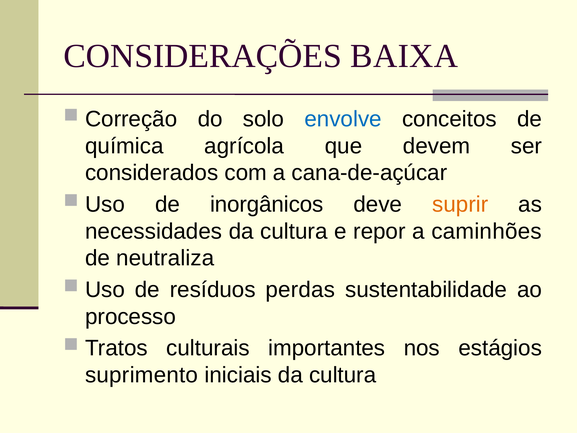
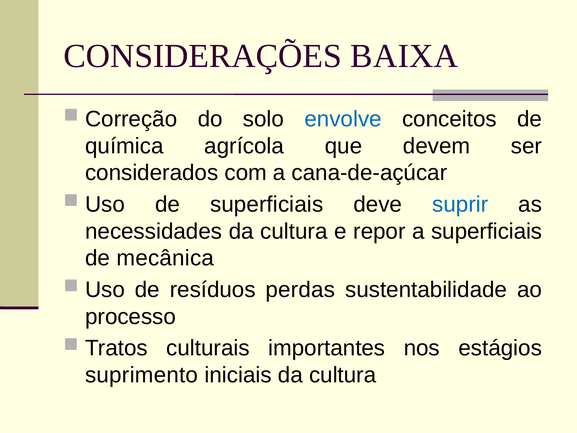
de inorgânicos: inorgânicos -> superficiais (267, 204)
suprir colour: orange -> blue (460, 204)
a caminhões: caminhões -> superficiais (487, 231)
neutraliza: neutraliza -> mecânica (165, 258)
